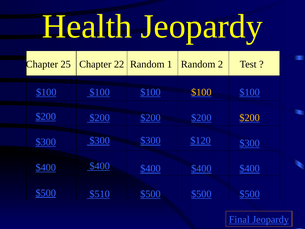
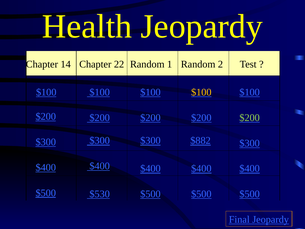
25: 25 -> 14 (66, 64)
$200 colour: yellow -> light green (250, 118)
$120: $120 -> $882 (201, 140)
$510: $510 -> $530 (100, 194)
